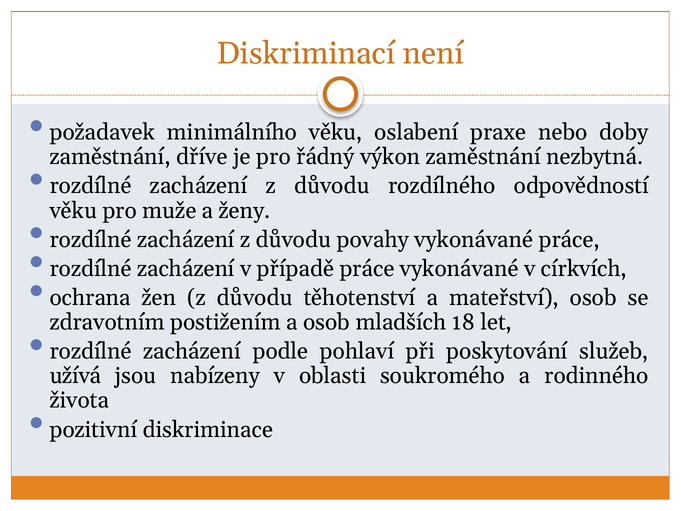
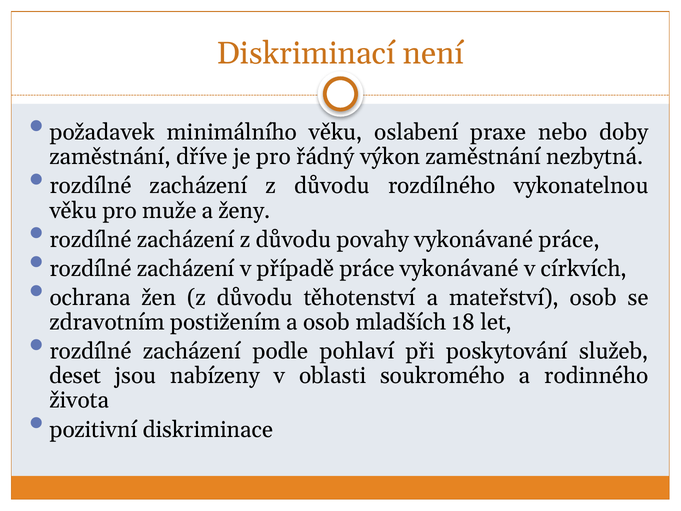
odpovědností: odpovědností -> vykonatelnou (581, 186)
užívá: užívá -> deset (75, 376)
